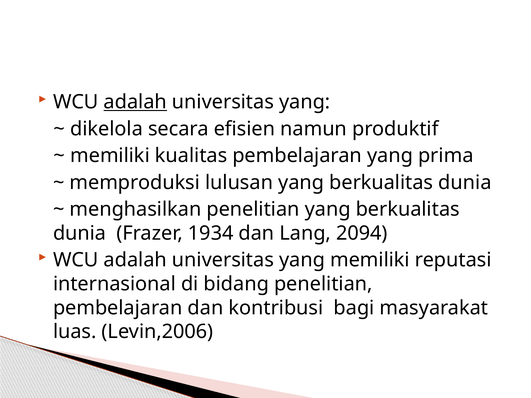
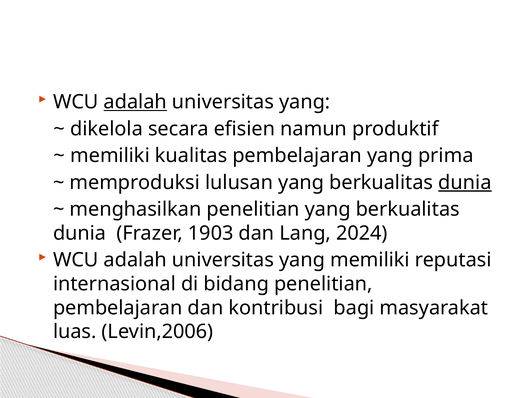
dunia underline: none -> present (465, 183)
1934: 1934 -> 1903 (211, 233)
2094: 2094 -> 2024 (362, 233)
